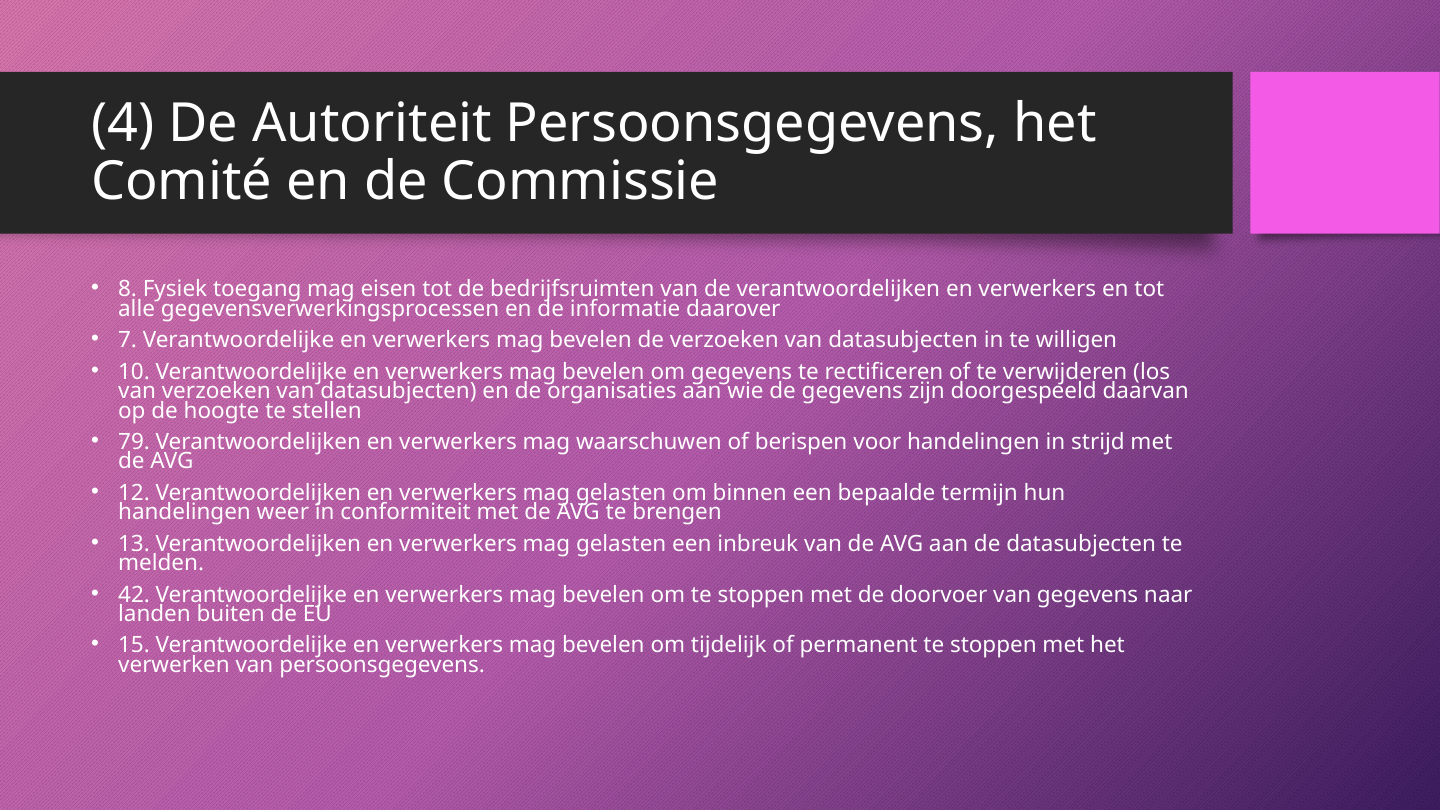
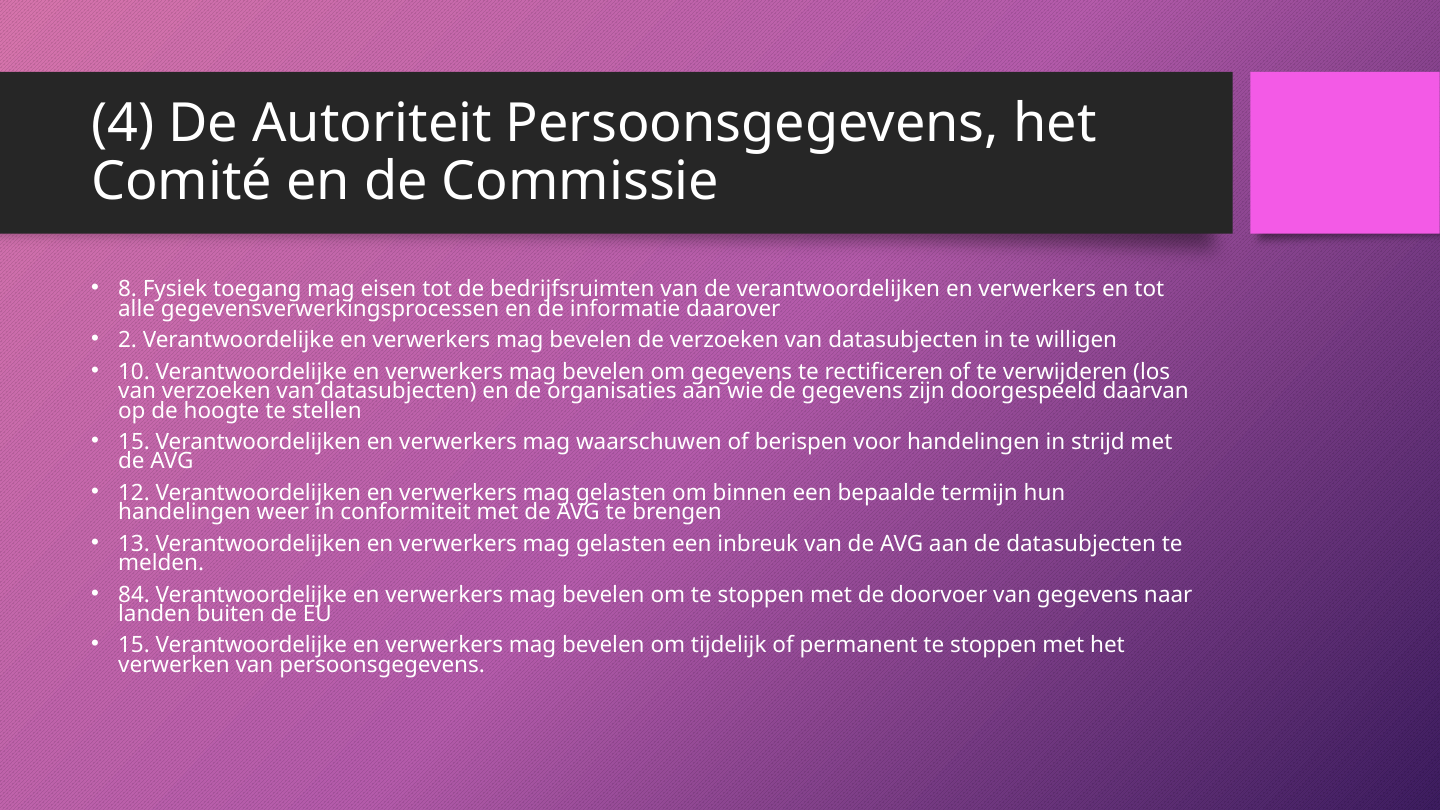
7: 7 -> 2 (128, 340)
79: 79 -> 15 (134, 442)
42: 42 -> 84 (134, 595)
